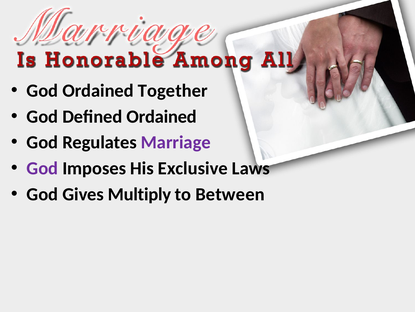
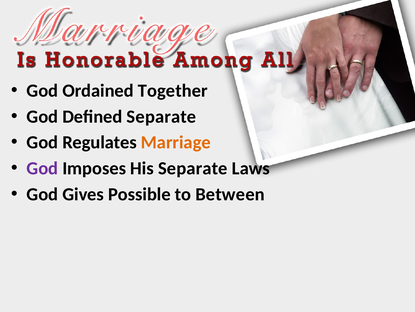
Defined Ordained: Ordained -> Separate (161, 116)
Marriage colour: purple -> orange (176, 142)
His Exclusive: Exclusive -> Separate (193, 168)
Multiply: Multiply -> Possible (139, 194)
